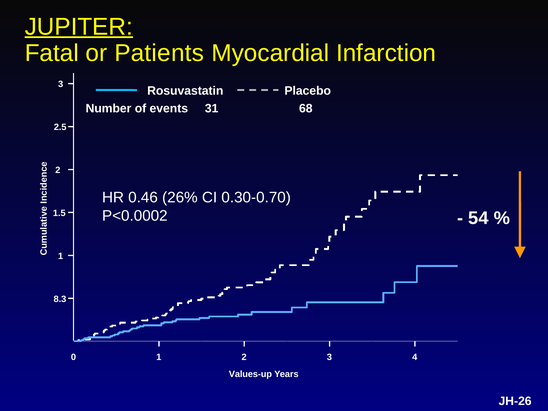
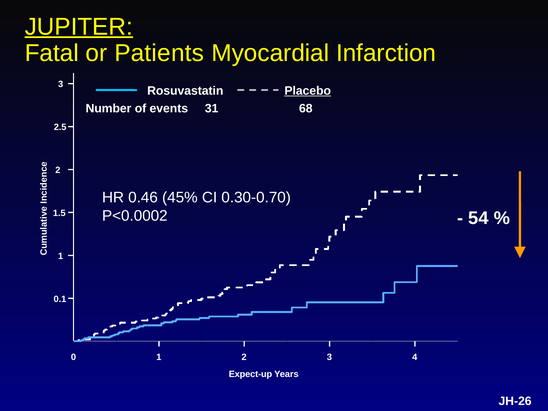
Placebo underline: none -> present (308, 91)
26%: 26% -> 45% (180, 197)
8.3: 8.3 -> 0.1 (60, 299)
Values-up: Values-up -> Expect-up (250, 374)
